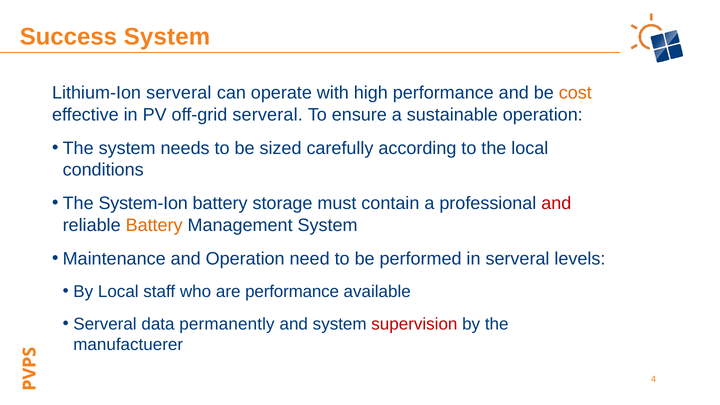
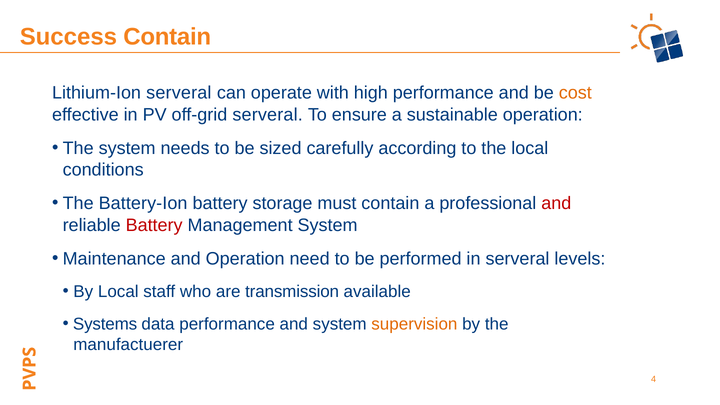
Success System: System -> Contain (167, 37)
System-Ion: System-Ion -> Battery-Ion (143, 203)
Battery colour: orange -> red (154, 225)
are performance: performance -> transmission (292, 292)
Serveral: Serveral -> Systems (105, 324)
data permanently: permanently -> performance (227, 324)
supervision colour: red -> orange (414, 324)
